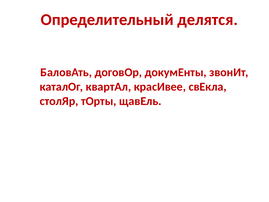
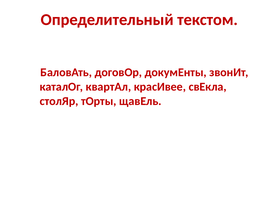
делятся: делятся -> текстом (208, 20)
